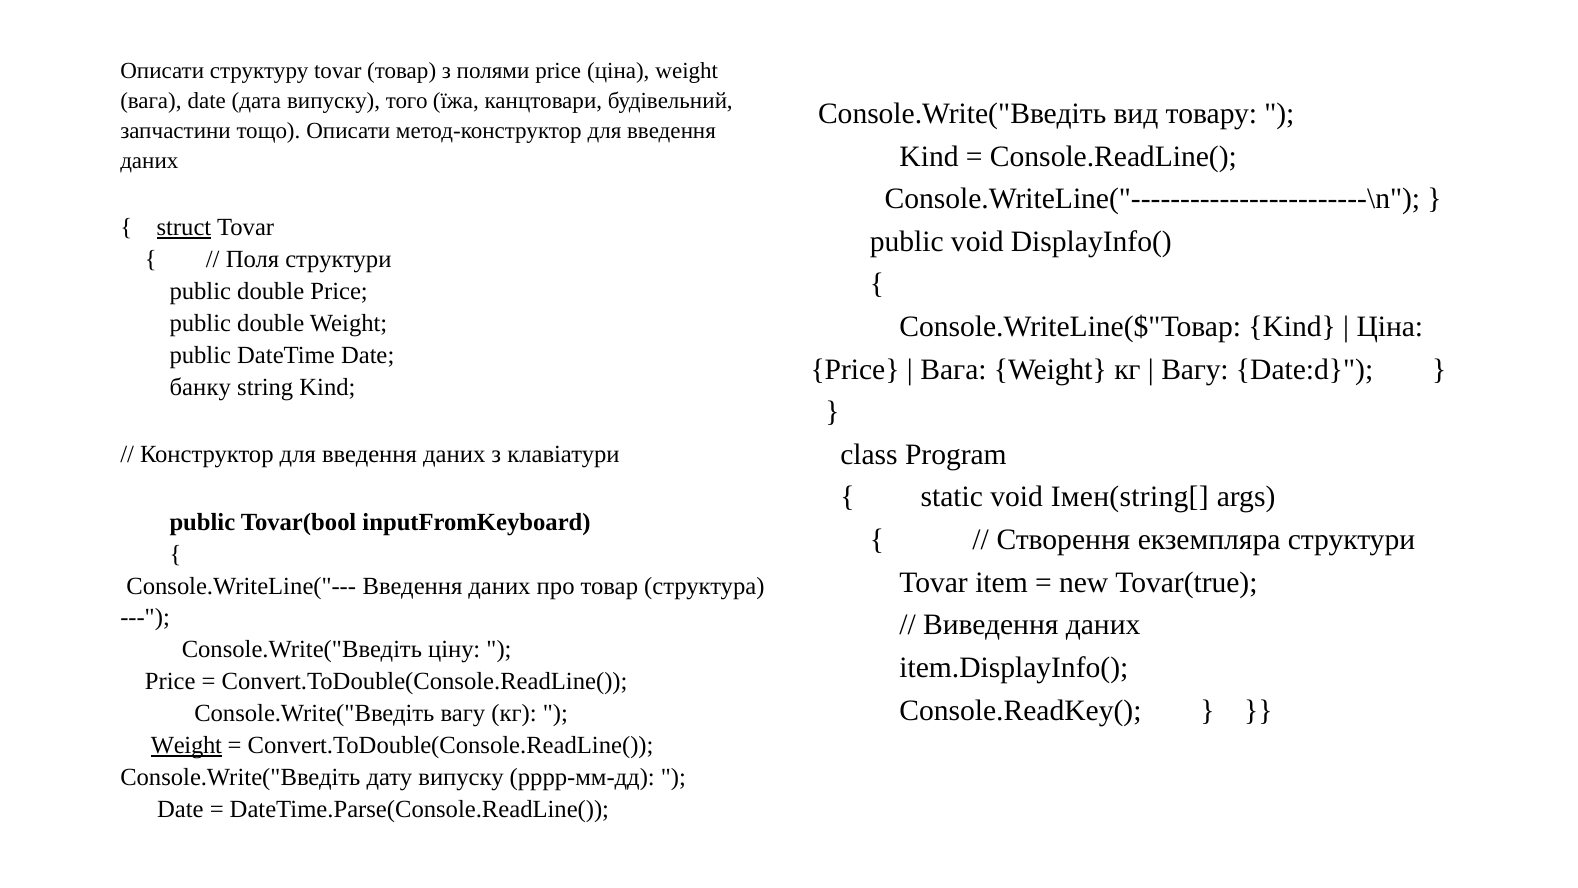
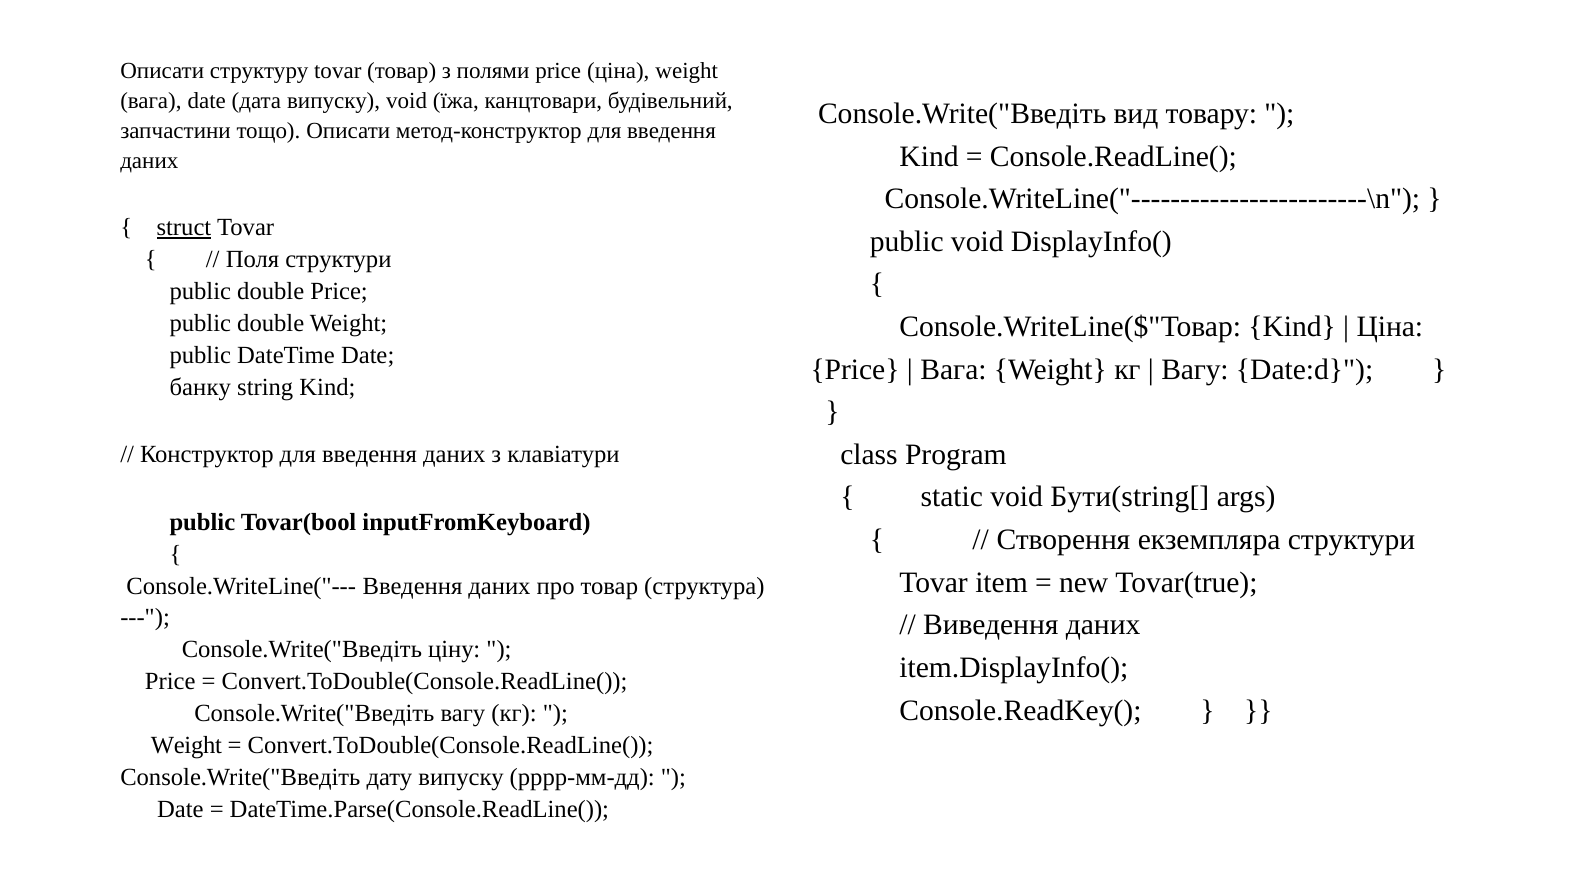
випуску того: того -> void (407, 101)
Імен(string[: Імен(string[ -> Бути(string[ (1130, 497)
Weight underline: present -> none (186, 745)
